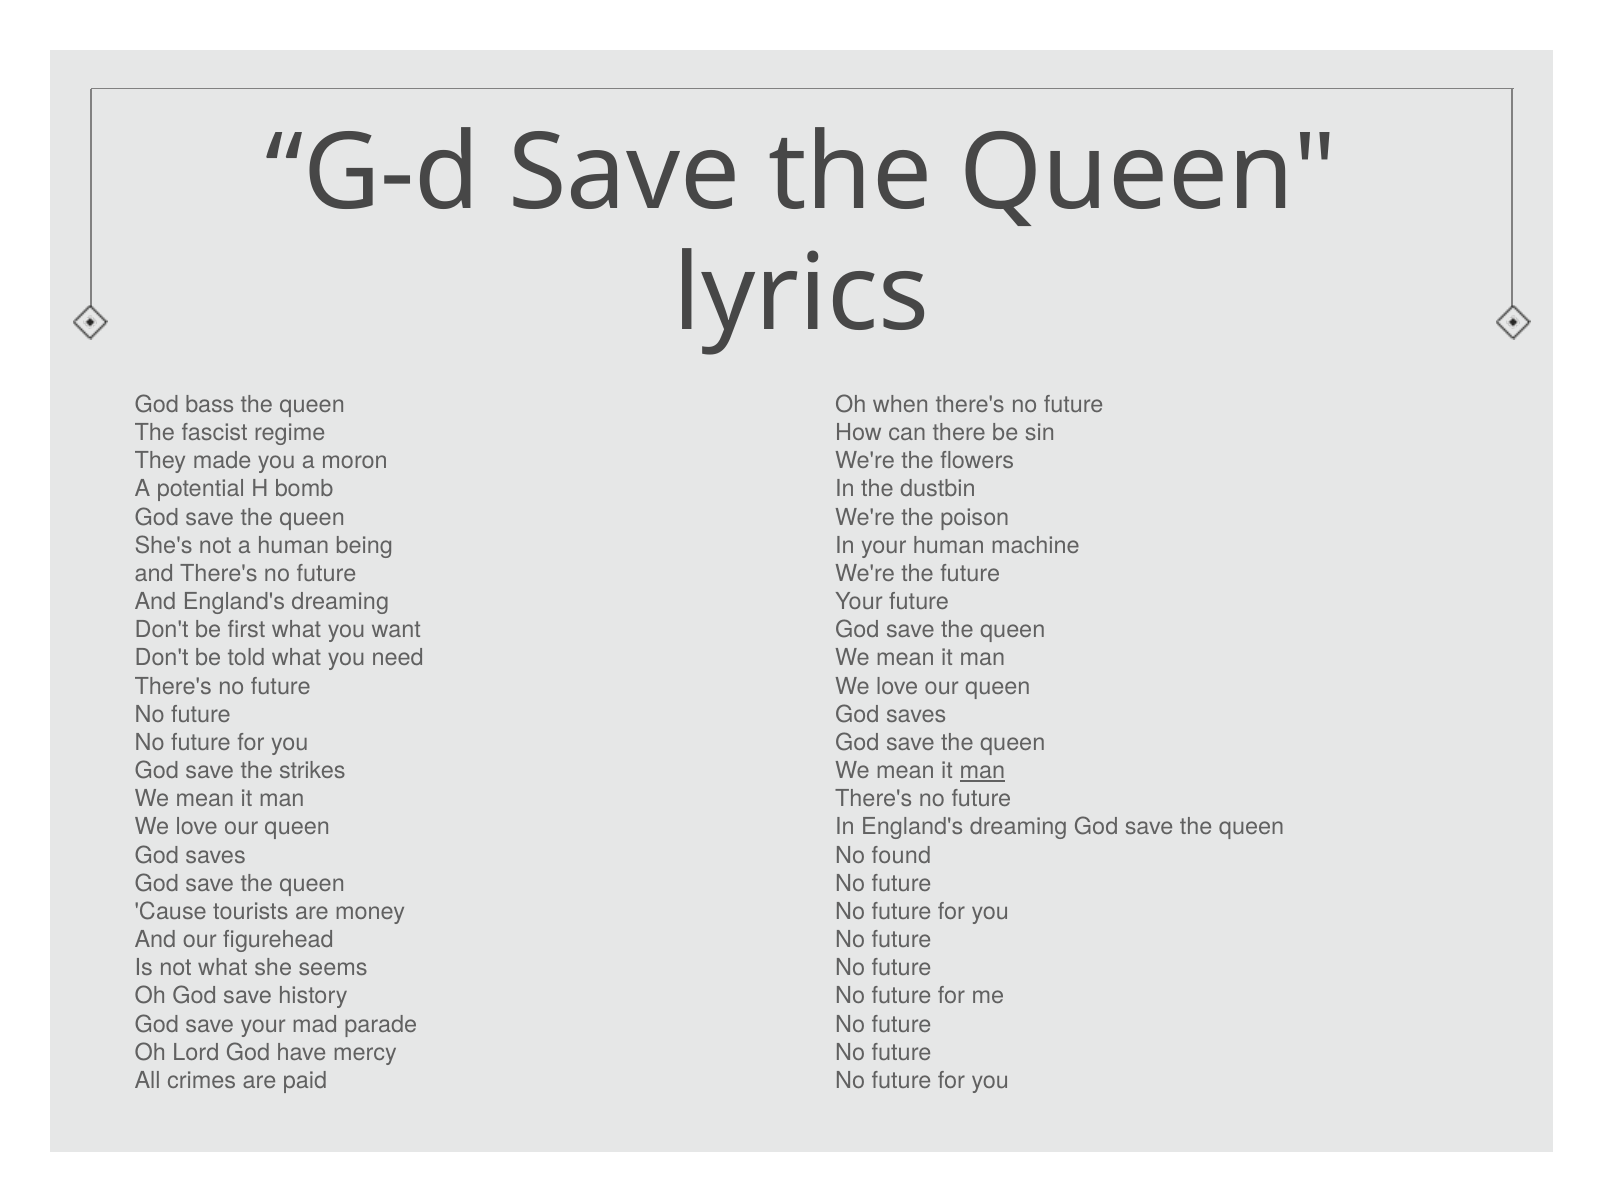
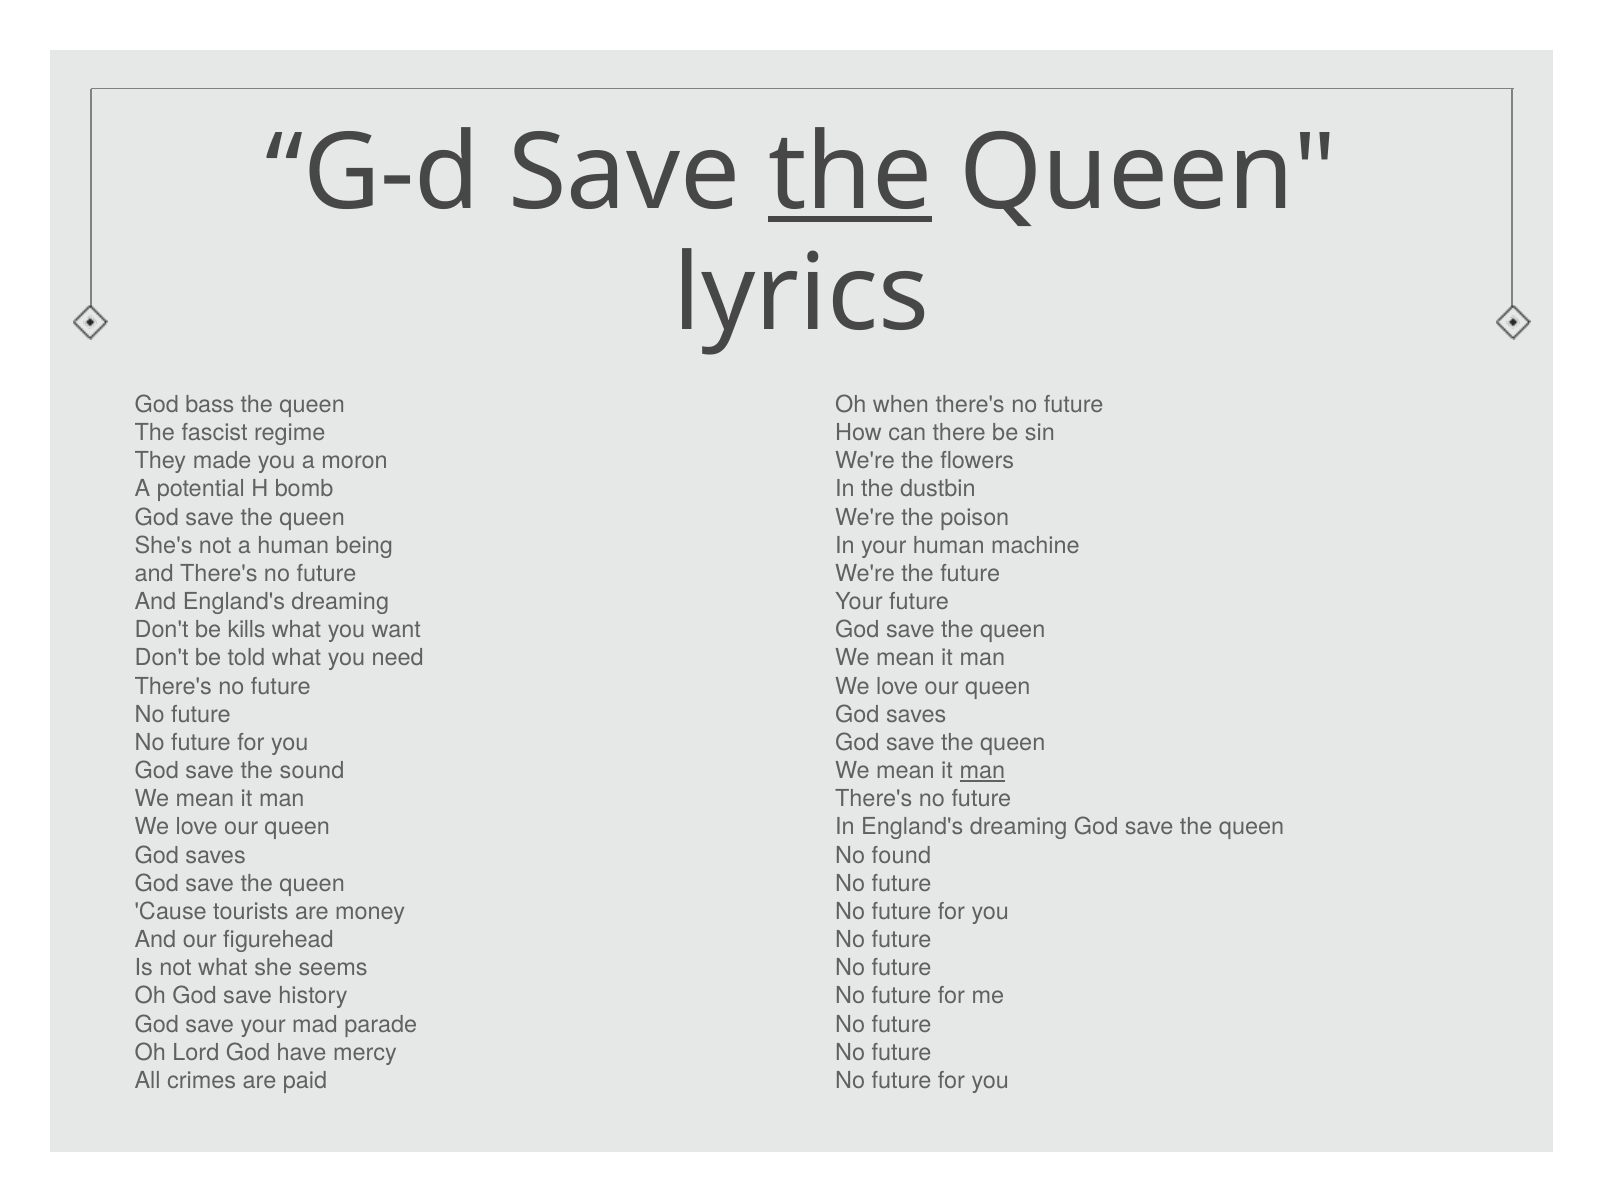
the underline: none -> present (850, 173)
first: first -> kills (247, 630)
strikes: strikes -> sound (312, 771)
